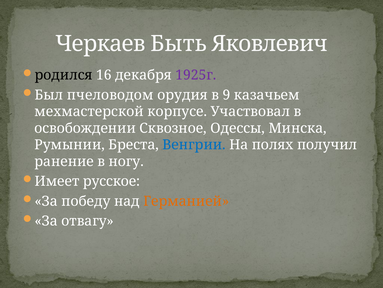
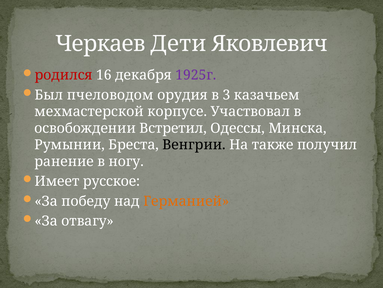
Быть: Быть -> Дети (178, 44)
родился colour: black -> red (64, 75)
9: 9 -> 3 (227, 95)
Сквозное: Сквозное -> Встретил (173, 128)
Венгрии colour: blue -> black (194, 145)
полях: полях -> также (273, 145)
